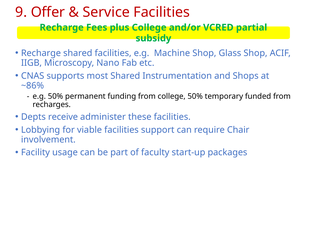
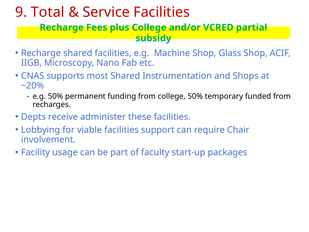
Offer: Offer -> Total (48, 12)
~86%: ~86% -> ~20% (32, 85)
